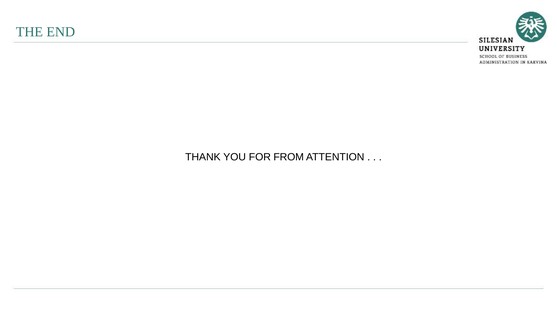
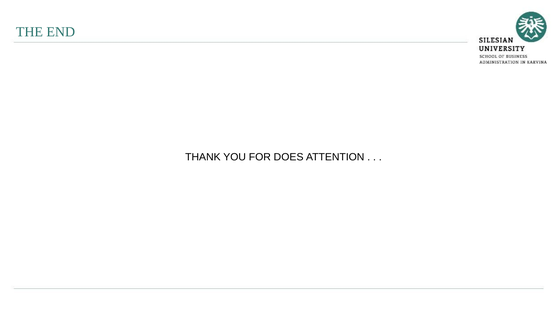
FROM: FROM -> DOES (289, 157)
